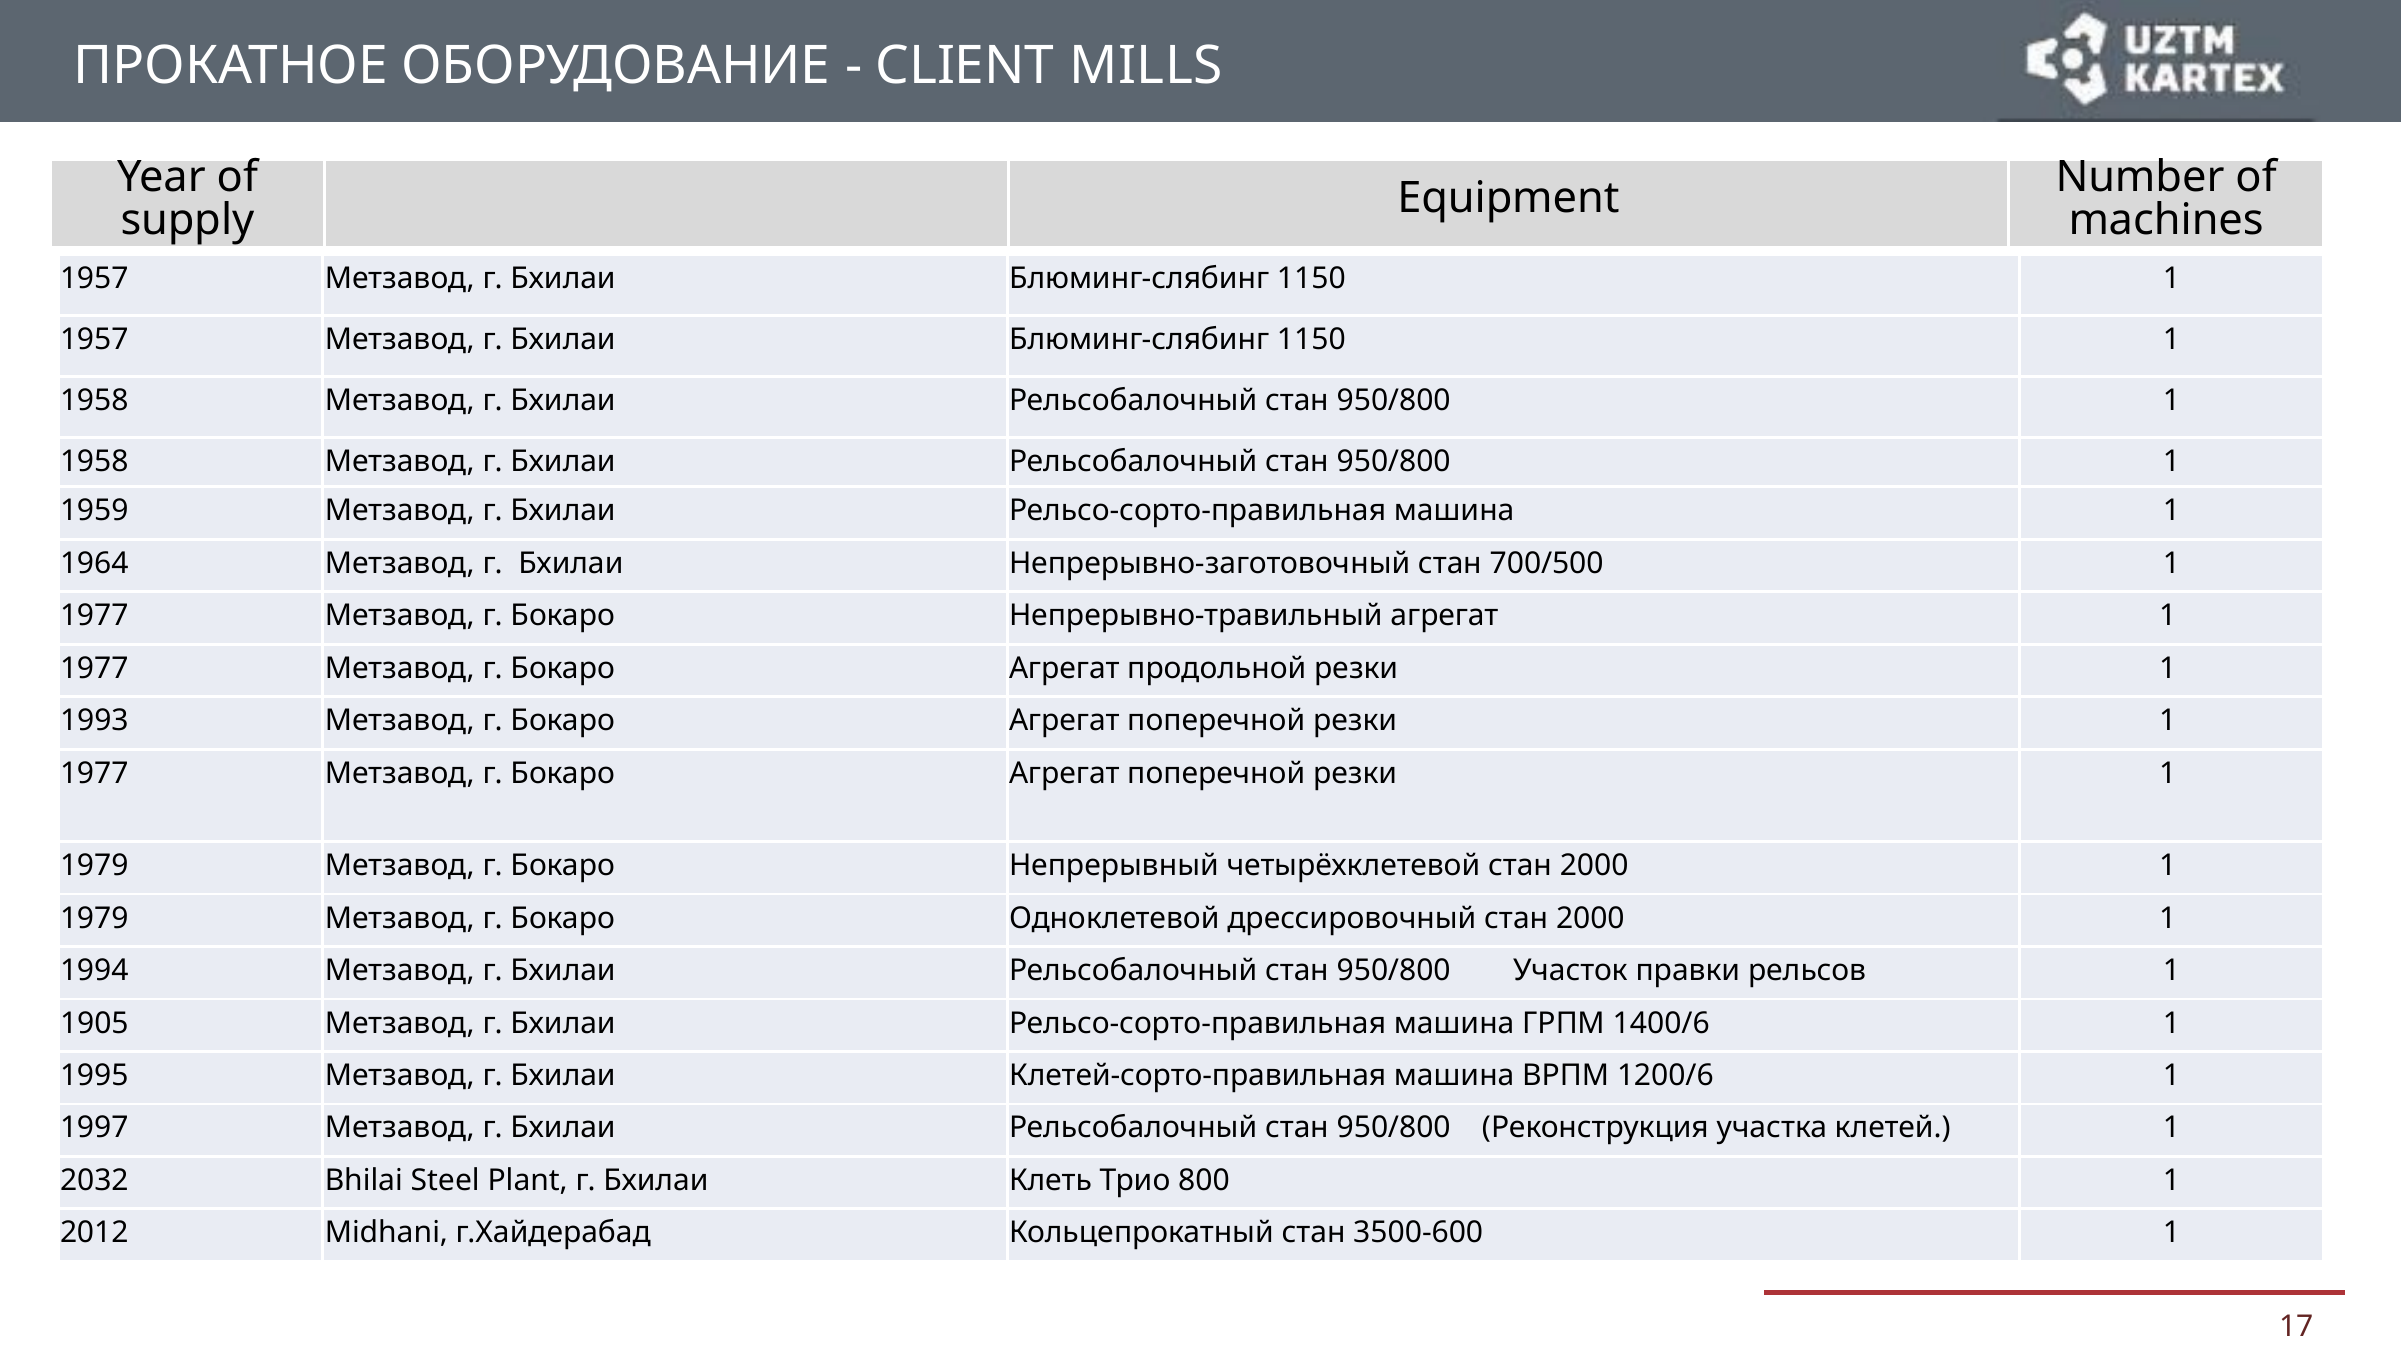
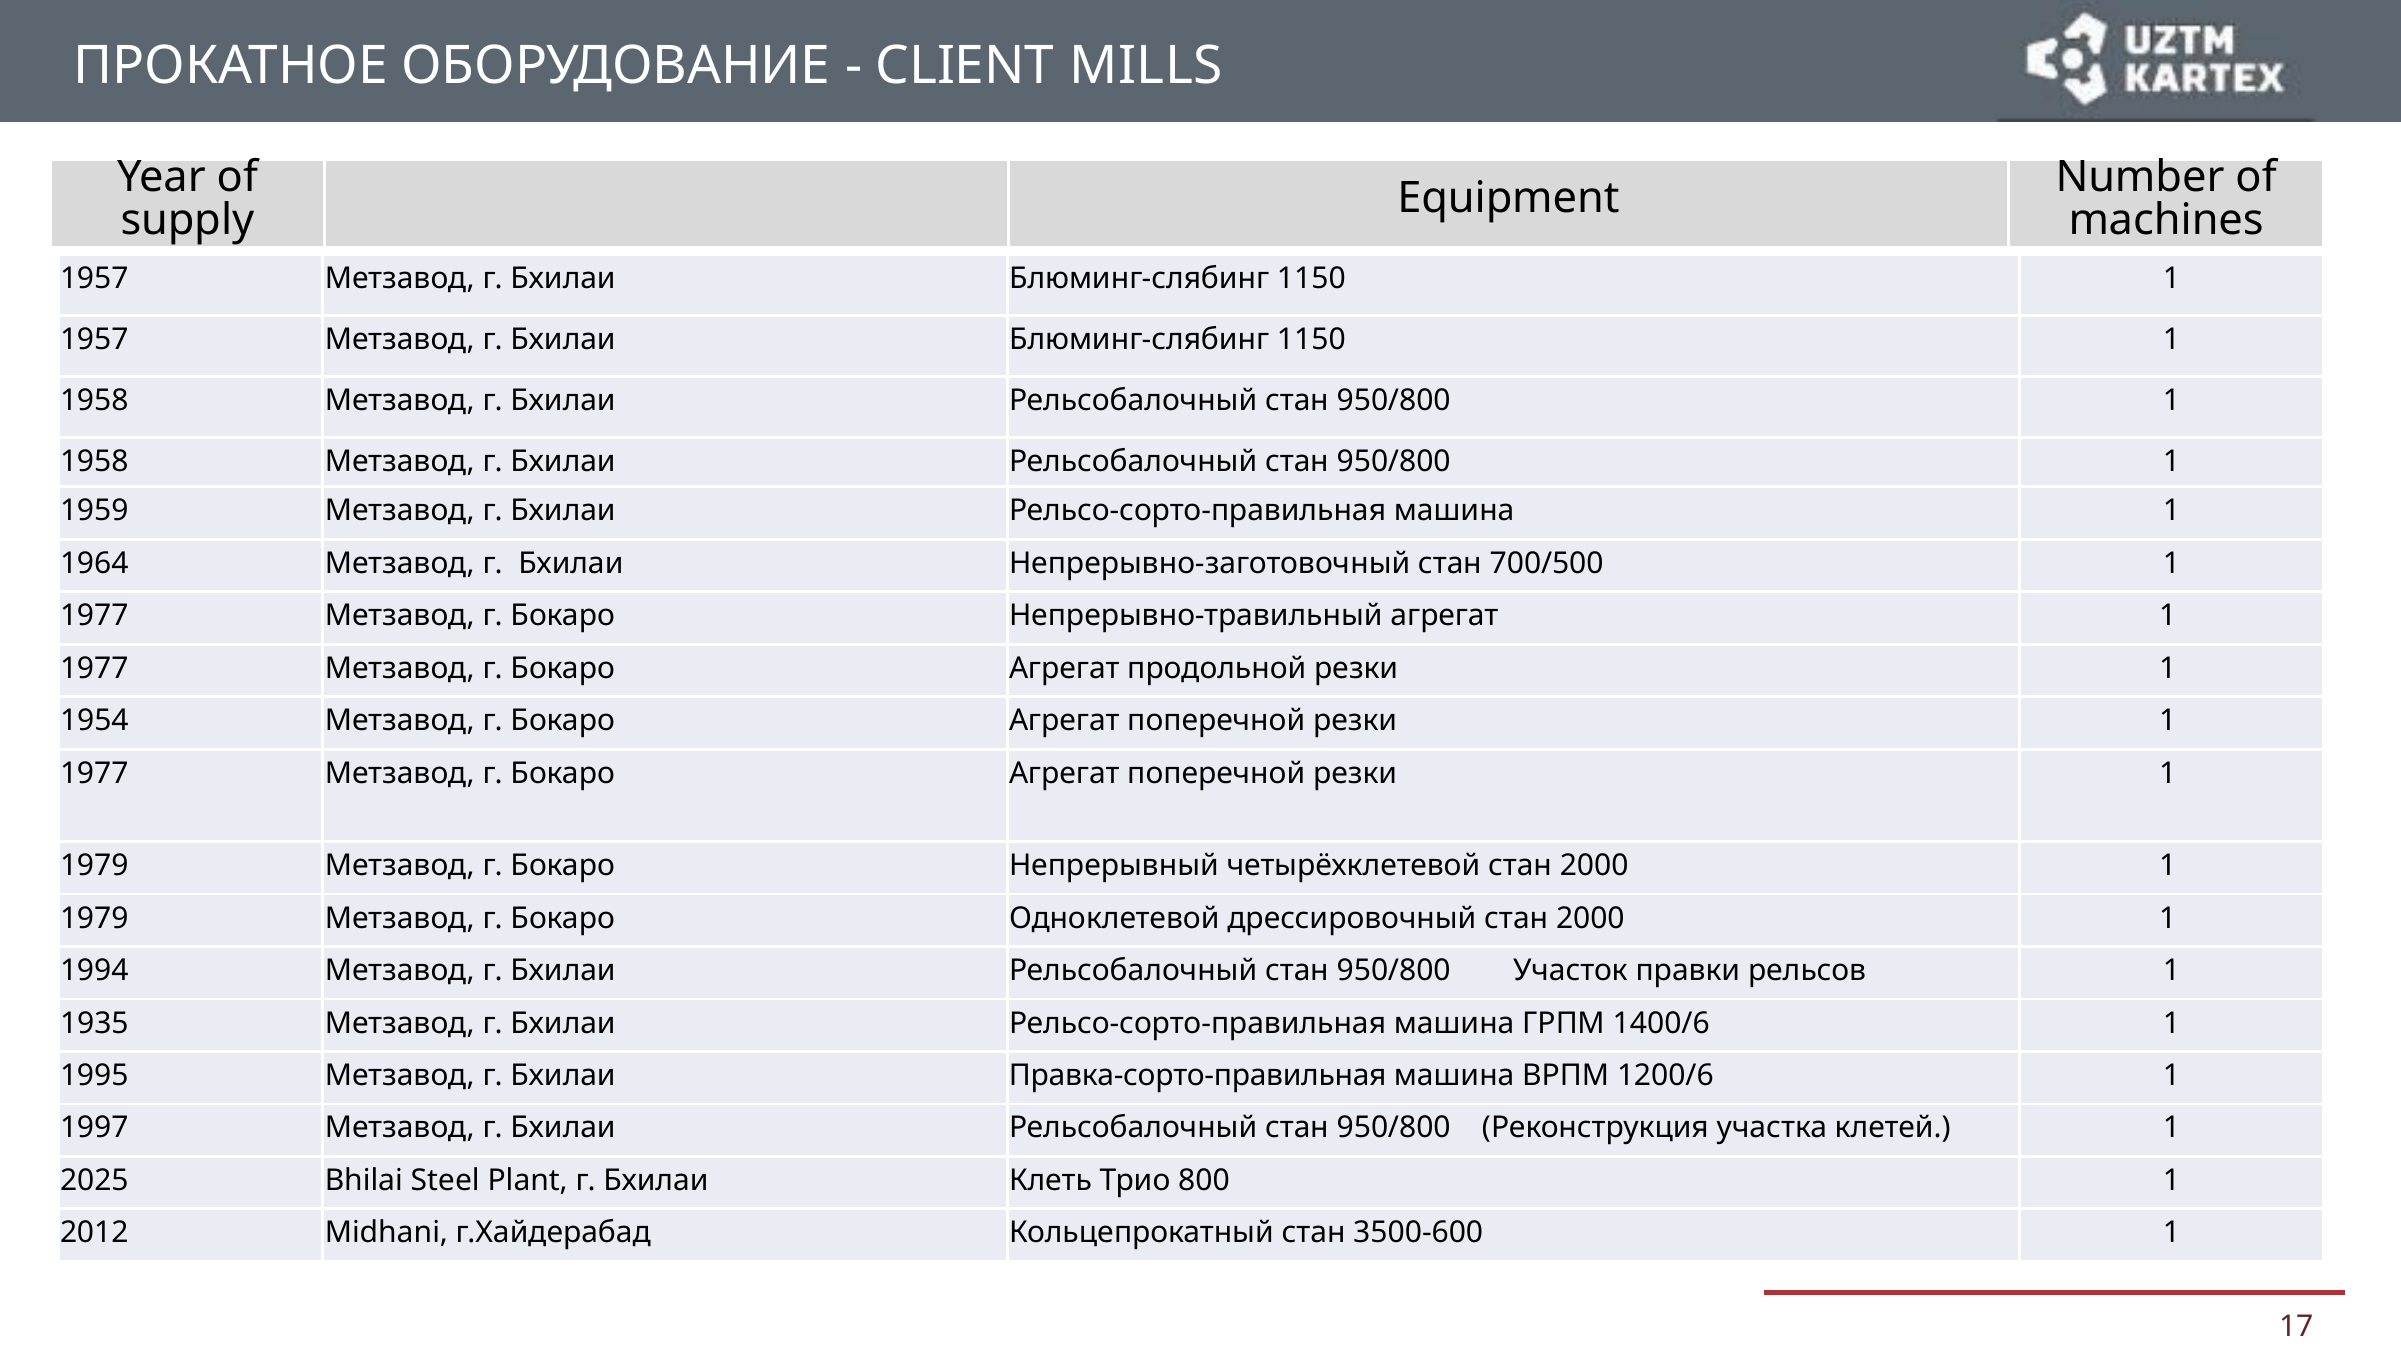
1993: 1993 -> 1954 (94, 721)
1905: 1905 -> 1935 (94, 1023)
Клетей-сорто-правильная: Клетей-сорто-правильная -> Правка-сорто-правильная (1198, 1075)
2032: 2032 -> 2025 (94, 1180)
